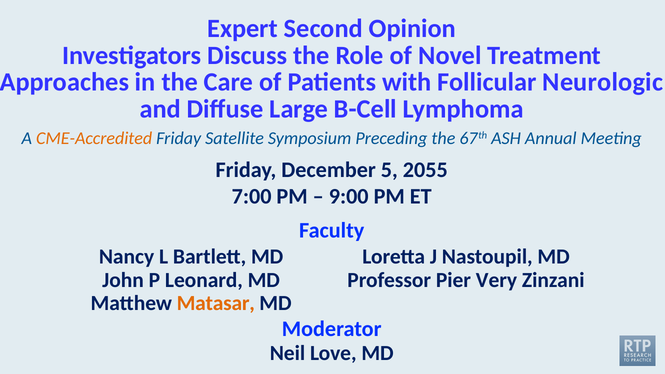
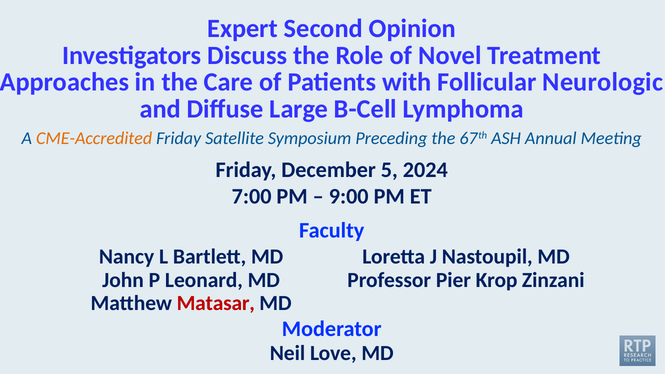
2055: 2055 -> 2024 (425, 170)
Very: Very -> Krop (497, 280)
Matasar colour: orange -> red (216, 303)
